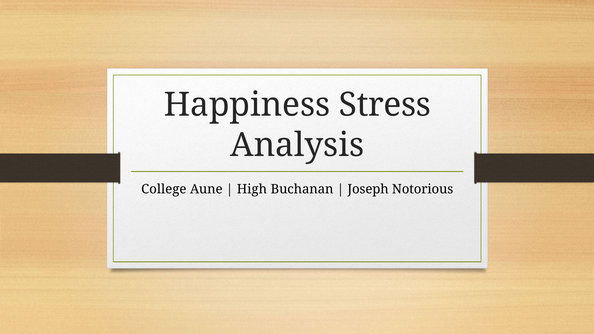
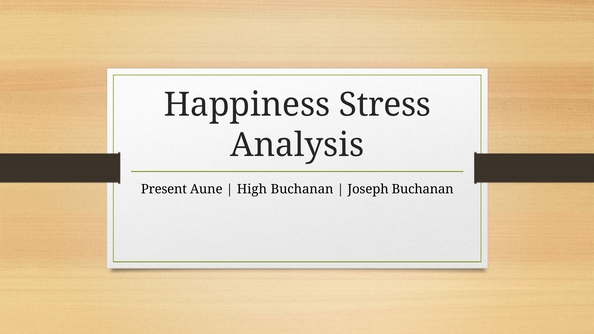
College: College -> Present (164, 189)
Joseph Notorious: Notorious -> Buchanan (423, 189)
